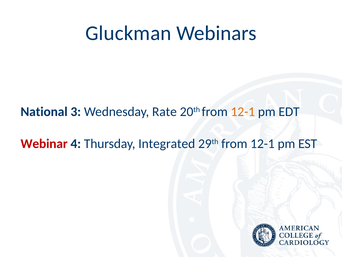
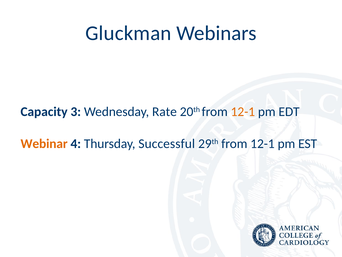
National: National -> Capacity (44, 111)
Webinar colour: red -> orange (44, 143)
Integrated: Integrated -> Successful (167, 143)
